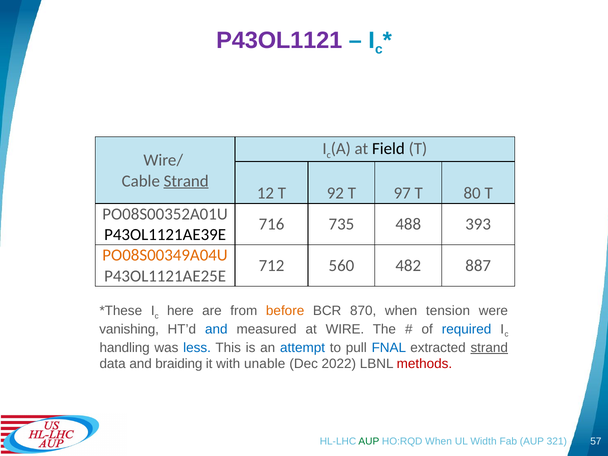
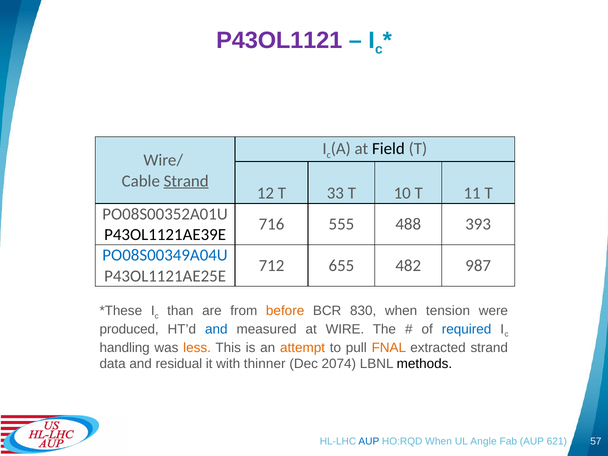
92: 92 -> 33 (335, 193)
97: 97 -> 10 (402, 193)
80: 80 -> 11 (472, 193)
735: 735 -> 555 (341, 224)
PO08S00349A04U colour: orange -> blue (165, 255)
560: 560 -> 655 (341, 266)
887: 887 -> 987 (478, 266)
here: here -> than (180, 311)
870: 870 -> 830 (363, 311)
vanishing: vanishing -> produced (129, 329)
less colour: blue -> orange (197, 348)
attempt colour: blue -> orange (303, 348)
FNAL colour: blue -> orange (389, 348)
strand underline: present -> none (489, 348)
braiding: braiding -> residual (179, 364)
unable: unable -> thinner (265, 364)
2022: 2022 -> 2074 (339, 364)
methods colour: red -> black (424, 364)
AUP colour: green -> blue (369, 441)
Width: Width -> Angle (484, 441)
321: 321 -> 621 (557, 441)
